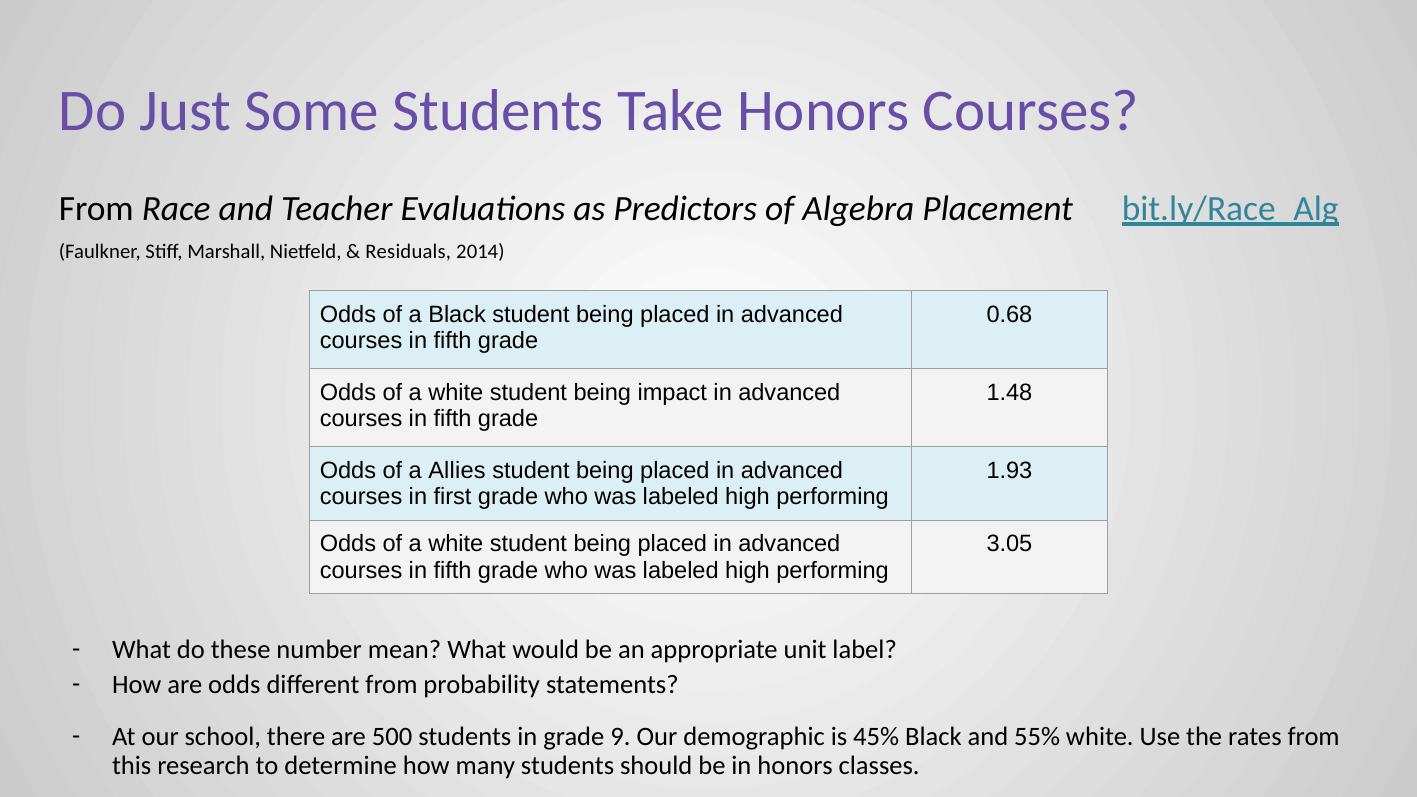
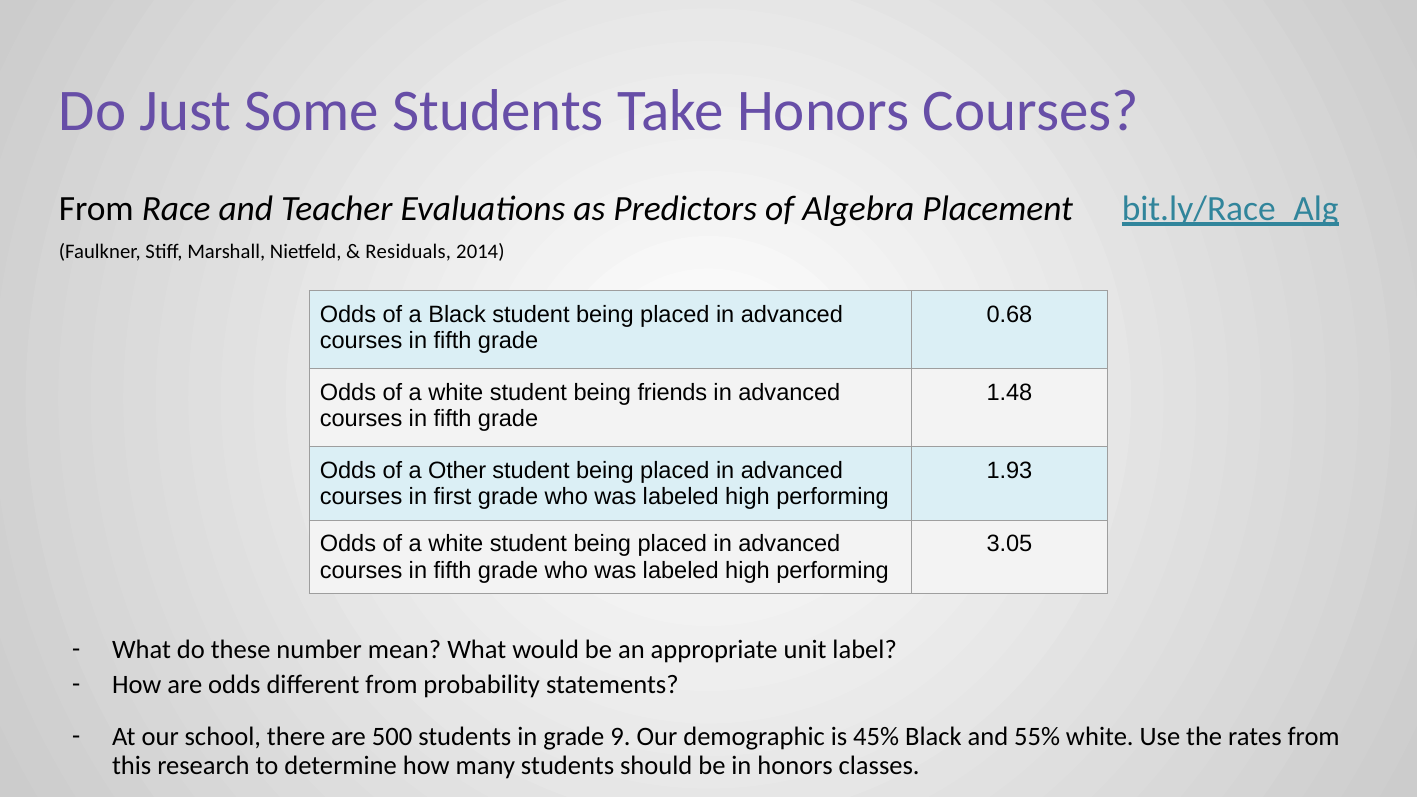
impact: impact -> friends (672, 393)
Allies: Allies -> Other (457, 470)
